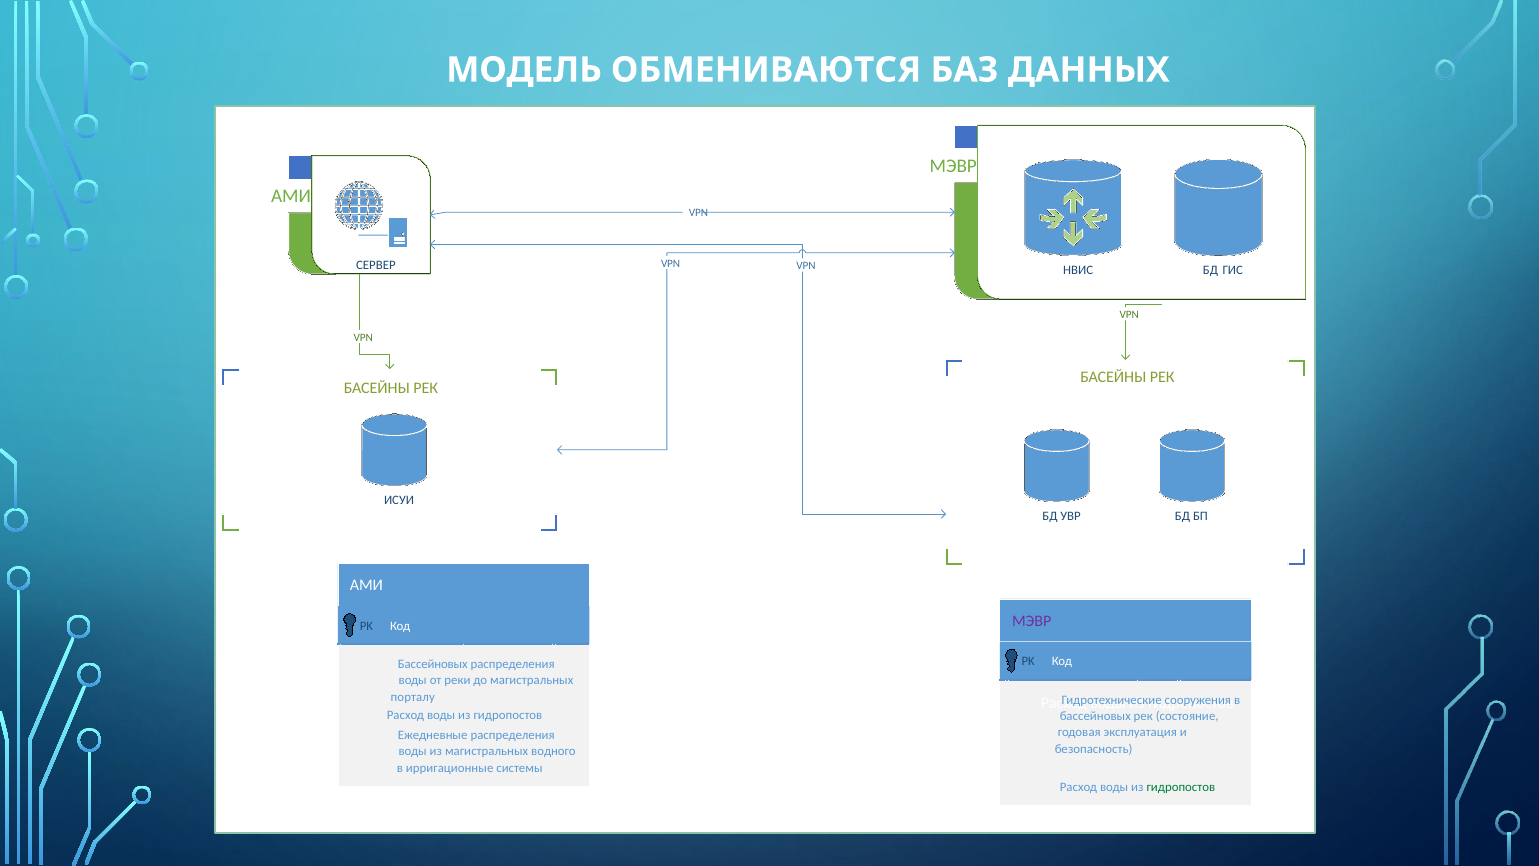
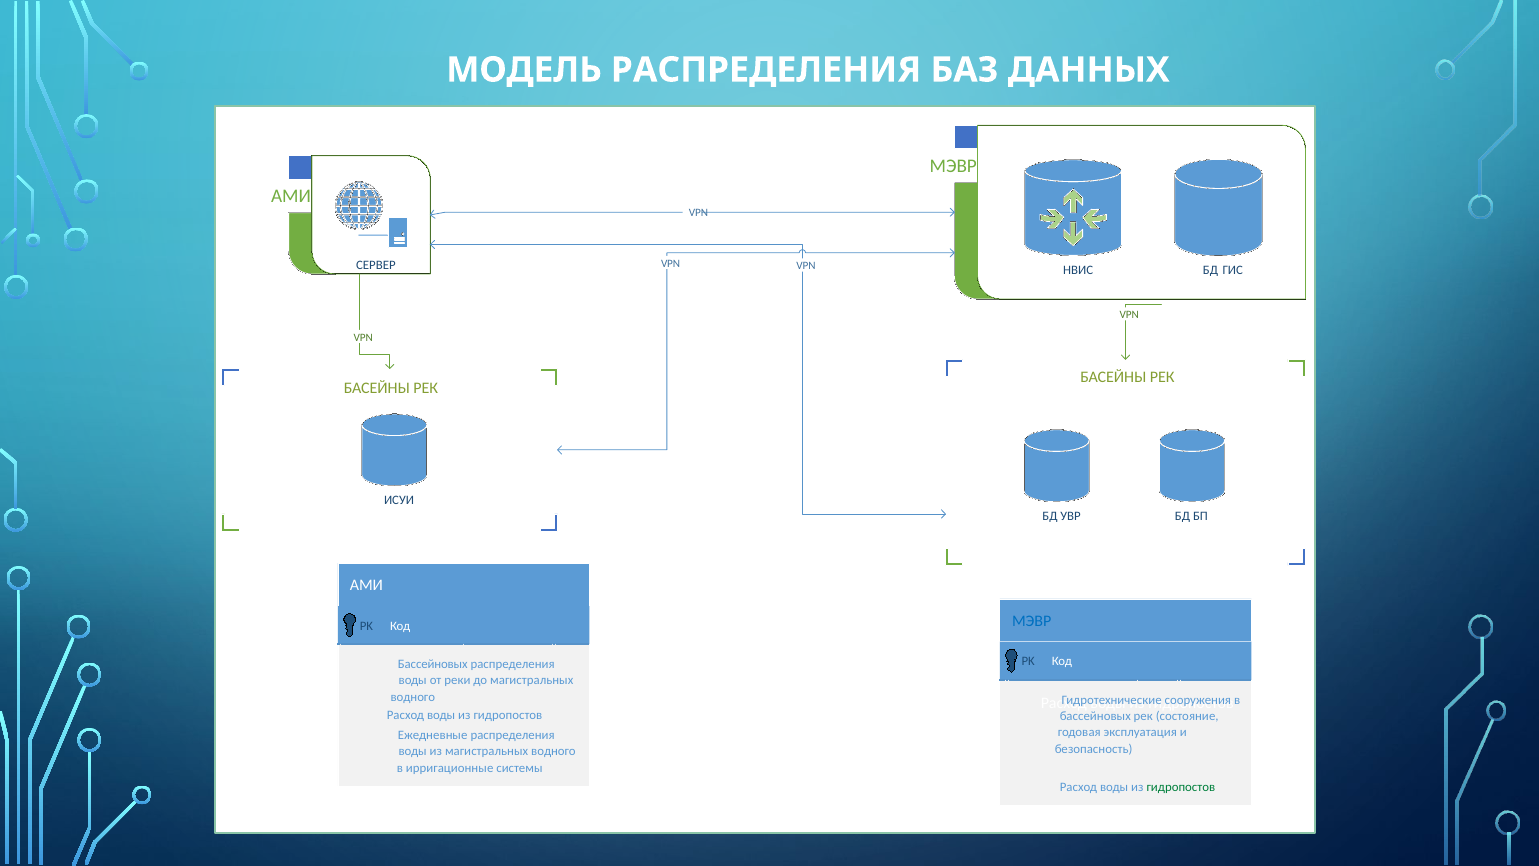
МОДЕЛЬ ОБМЕНИВАЮТСЯ: ОБМЕНИВАЮТСЯ -> РАСПРЕДЕЛЕНИЯ (766, 70)
МЭВР colour: purple -> blue (1032, 621)
порталу: порталу -> водного (413, 697)
